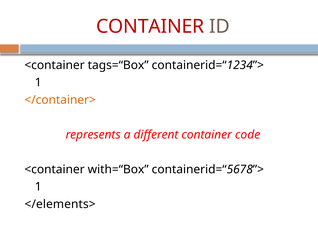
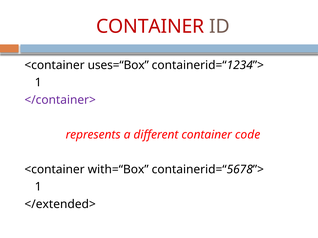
tags=“Box: tags=“Box -> uses=“Box (118, 65)
</container> colour: orange -> purple (60, 100)
</elements>: </elements> -> </extended> (60, 205)
